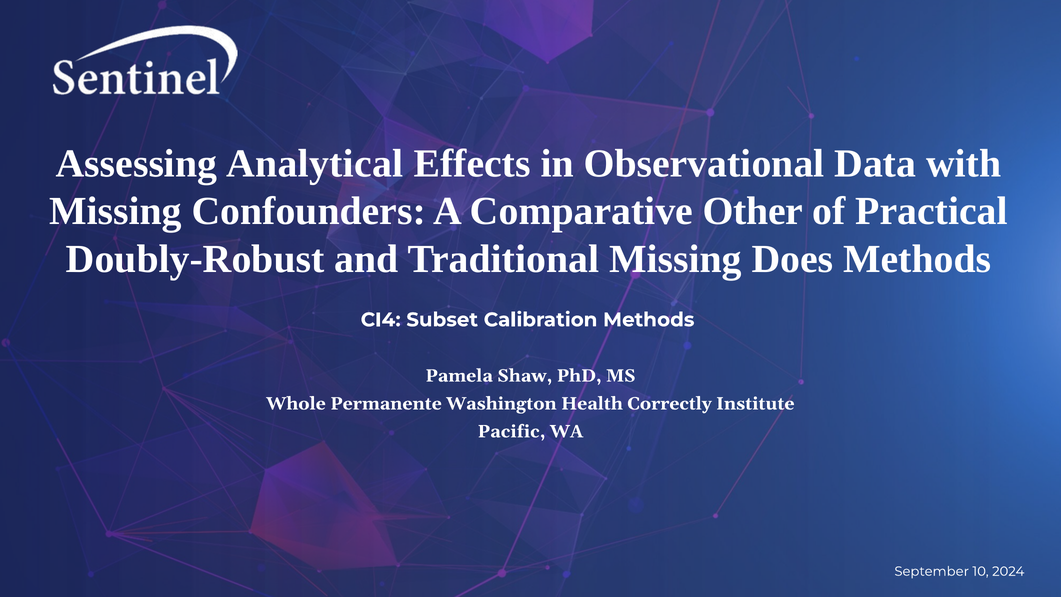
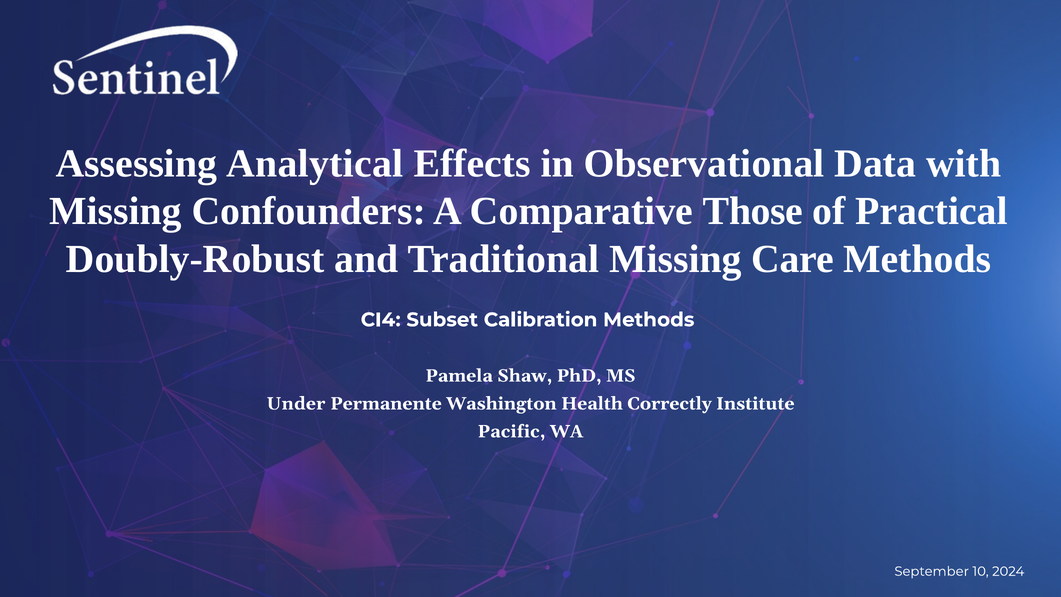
Other: Other -> Those (753, 211)
Does: Does -> Care (793, 259)
Whole: Whole -> Under (296, 404)
